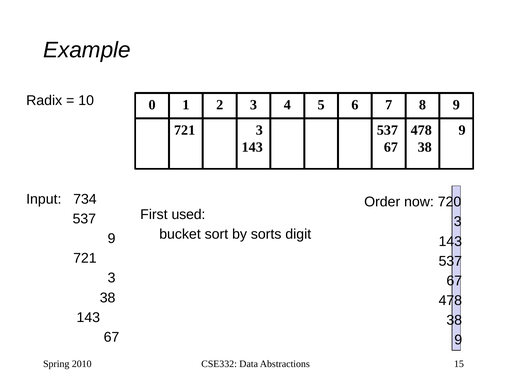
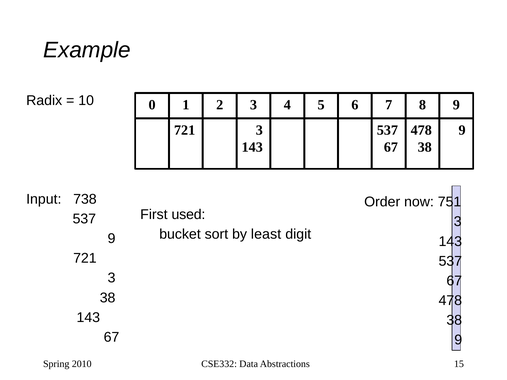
734: 734 -> 738 (85, 199)
720: 720 -> 751 (450, 202)
sorts: sorts -> least (266, 234)
